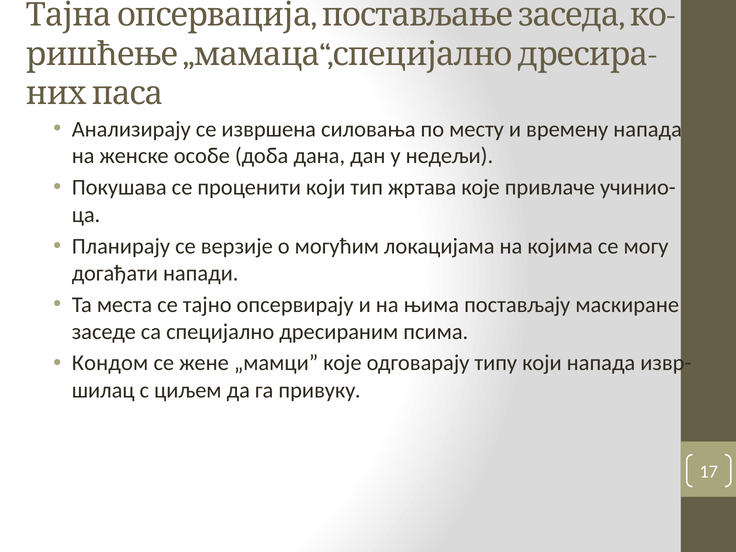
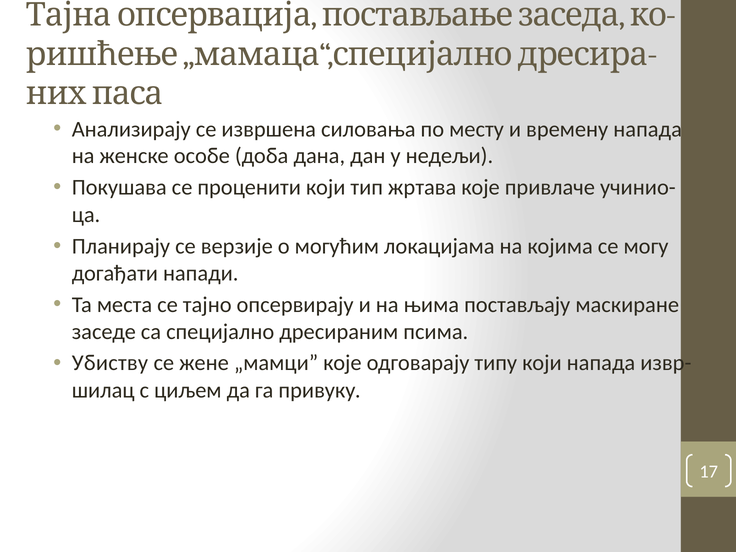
Кондом: Кондом -> Убиству (110, 363)
